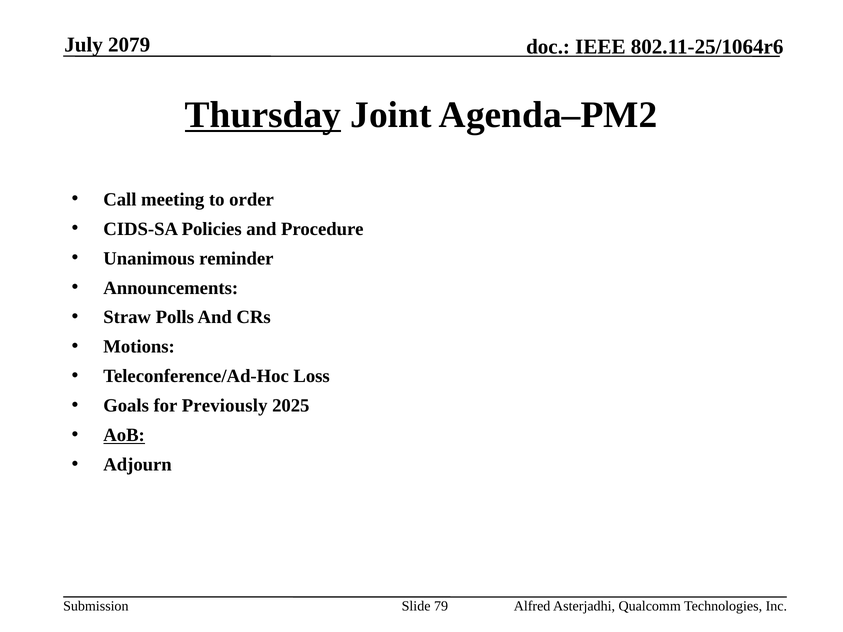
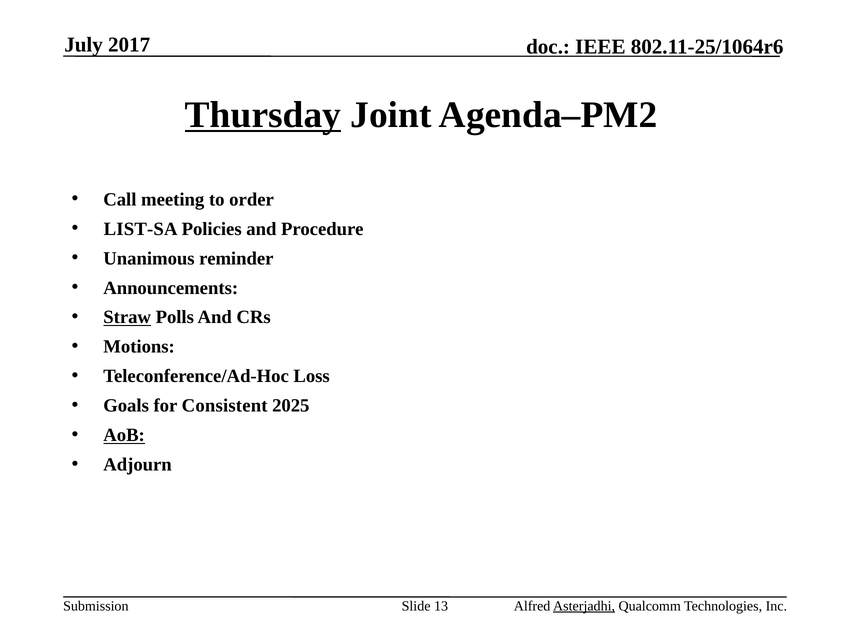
2079: 2079 -> 2017 (129, 45)
CIDS-SA: CIDS-SA -> LIST-SA (141, 229)
Straw underline: none -> present (127, 317)
Previously: Previously -> Consistent (225, 406)
79: 79 -> 13 (441, 606)
Asterjadhi underline: none -> present (584, 606)
